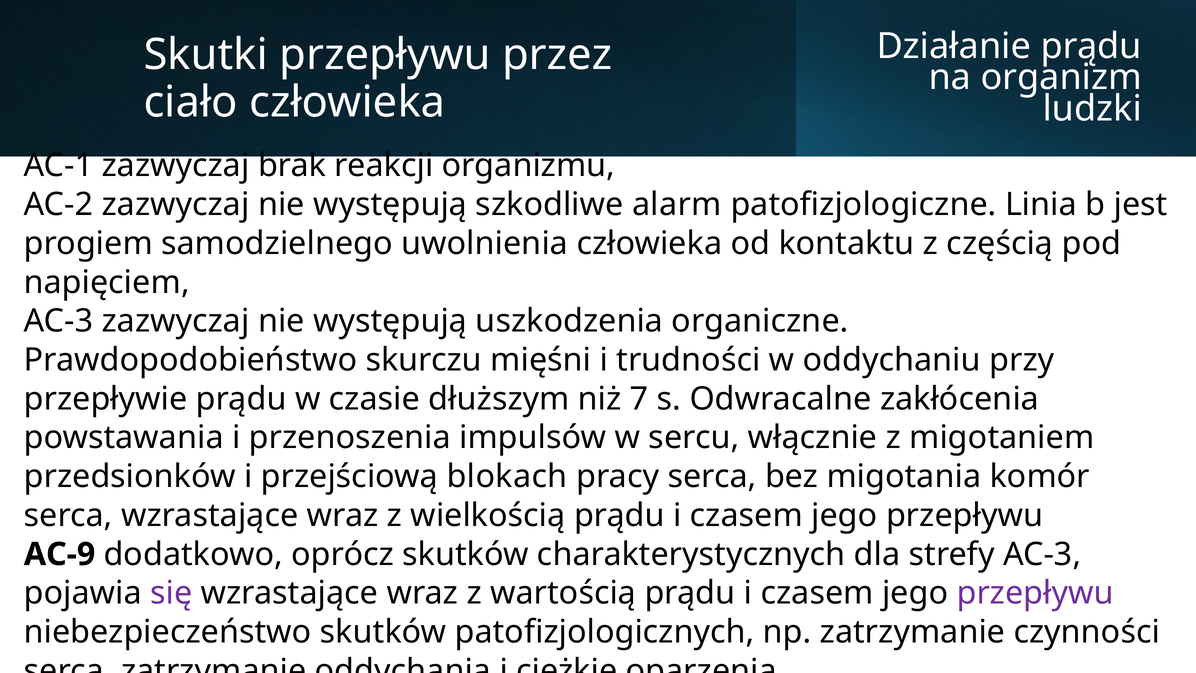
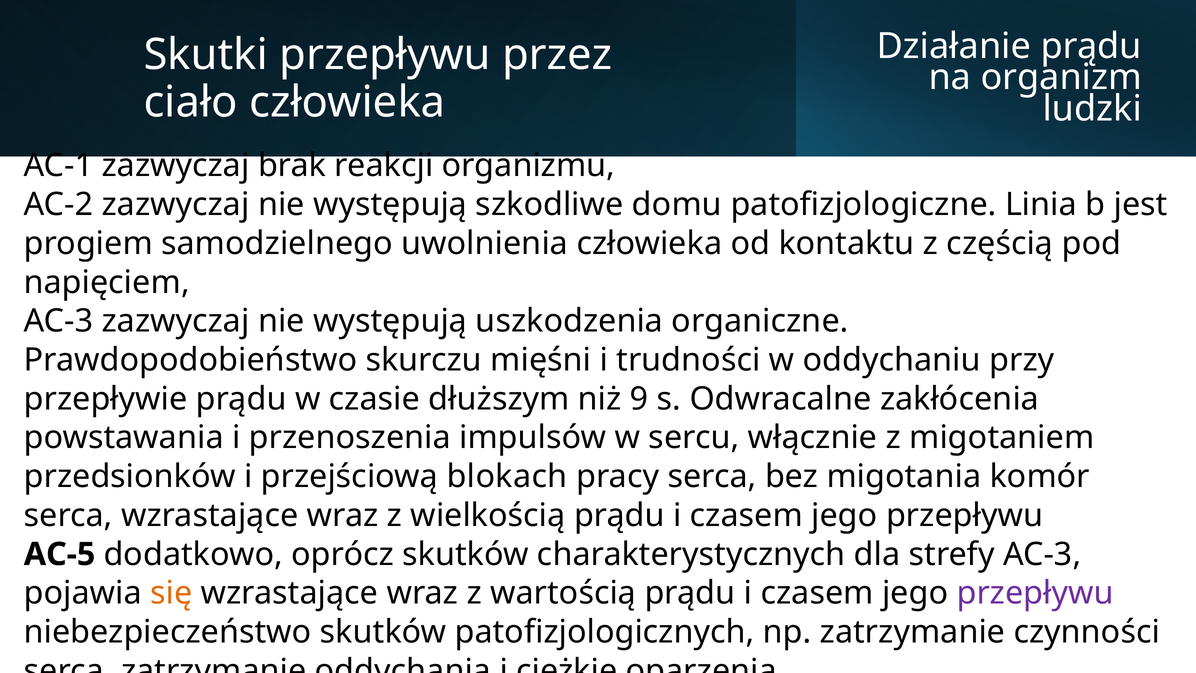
alarm: alarm -> domu (677, 205)
7: 7 -> 9 (639, 399)
AC-9: AC-9 -> AC-5 (60, 554)
się colour: purple -> orange (171, 593)
